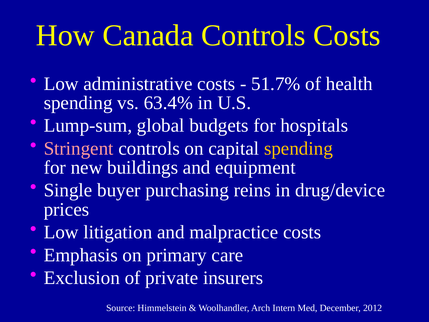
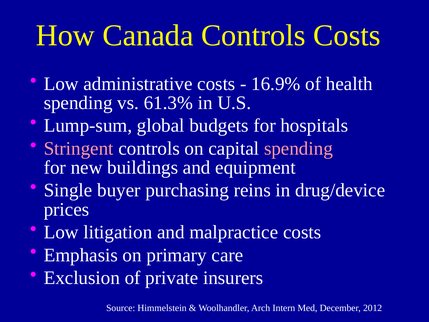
51.7%: 51.7% -> 16.9% (276, 84)
63.4%: 63.4% -> 61.3% (168, 103)
spending colour: yellow -> pink (298, 148)
